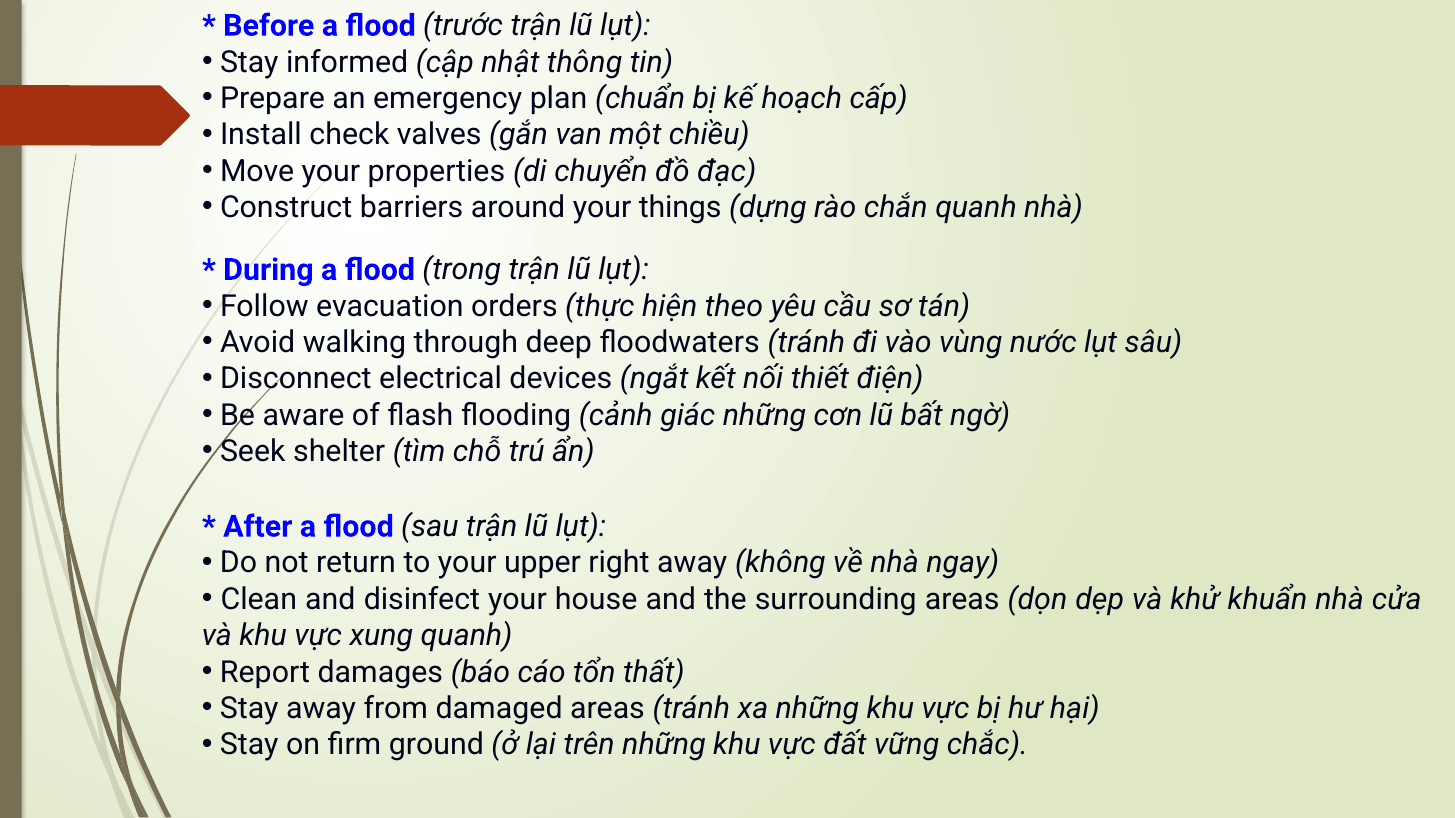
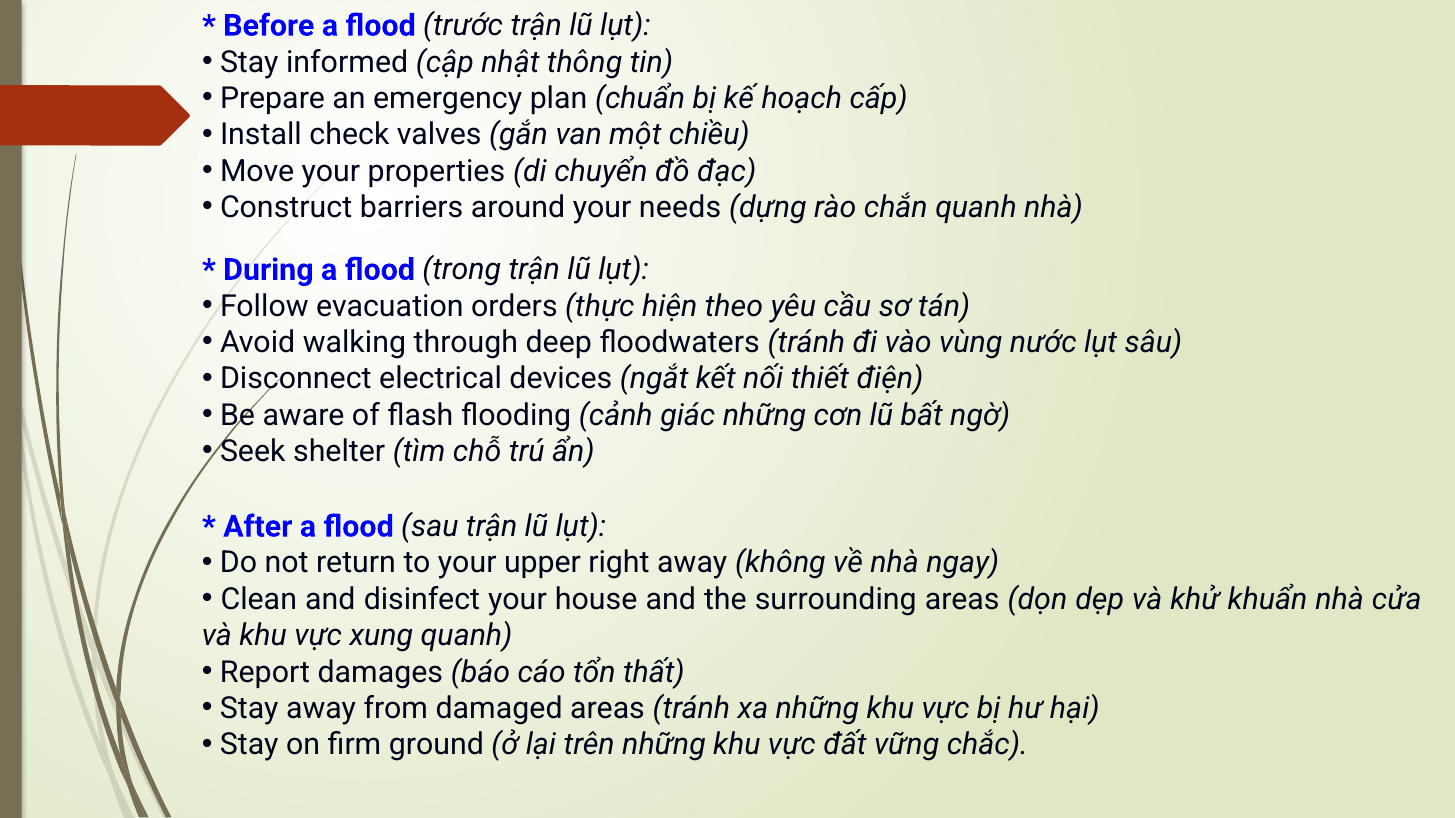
things: things -> needs (680, 208)
